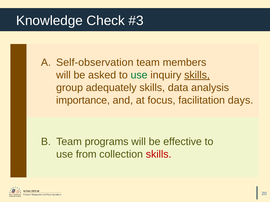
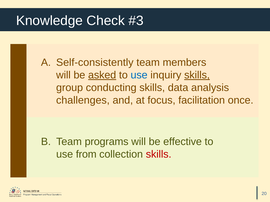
Self-observation: Self-observation -> Self-consistently (95, 63)
asked underline: none -> present (102, 75)
use colour: green -> blue (139, 75)
adequately: adequately -> conducting (111, 88)
importance: importance -> challenges (83, 100)
days: days -> once (241, 100)
